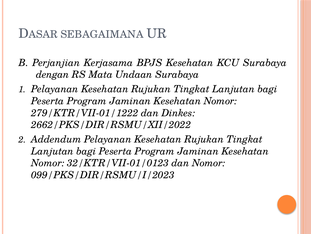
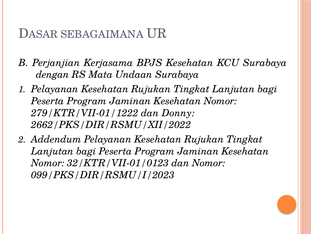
Dinkes: Dinkes -> Donny (178, 113)
